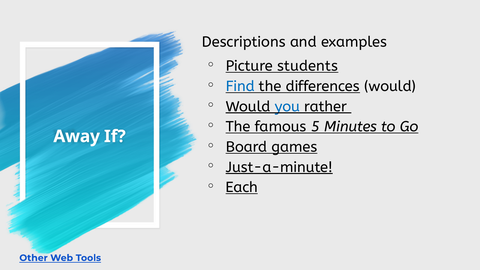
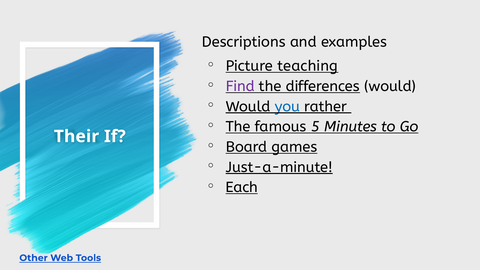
students: students -> teaching (308, 66)
Find colour: blue -> purple (240, 86)
Away: Away -> Their (76, 136)
